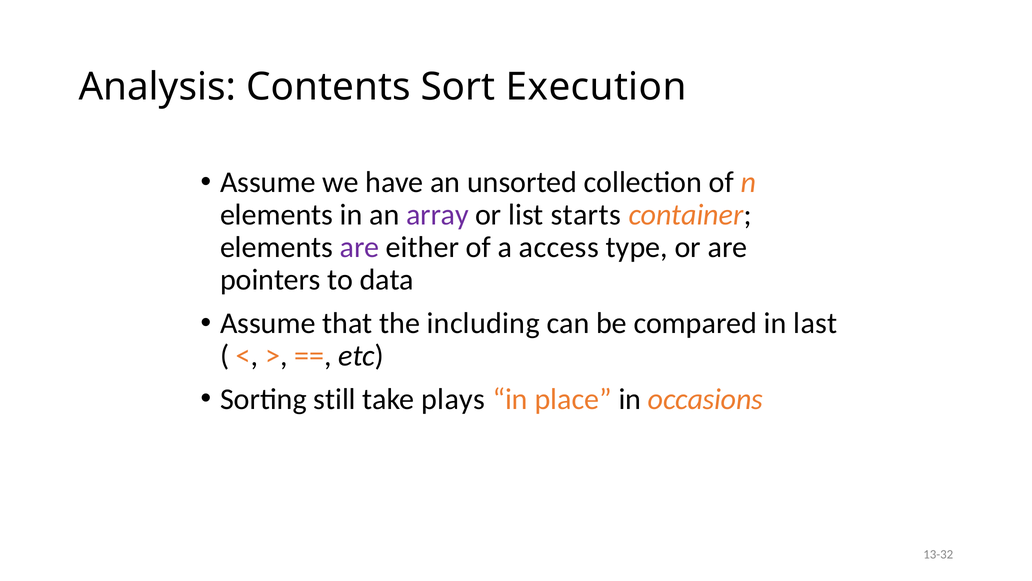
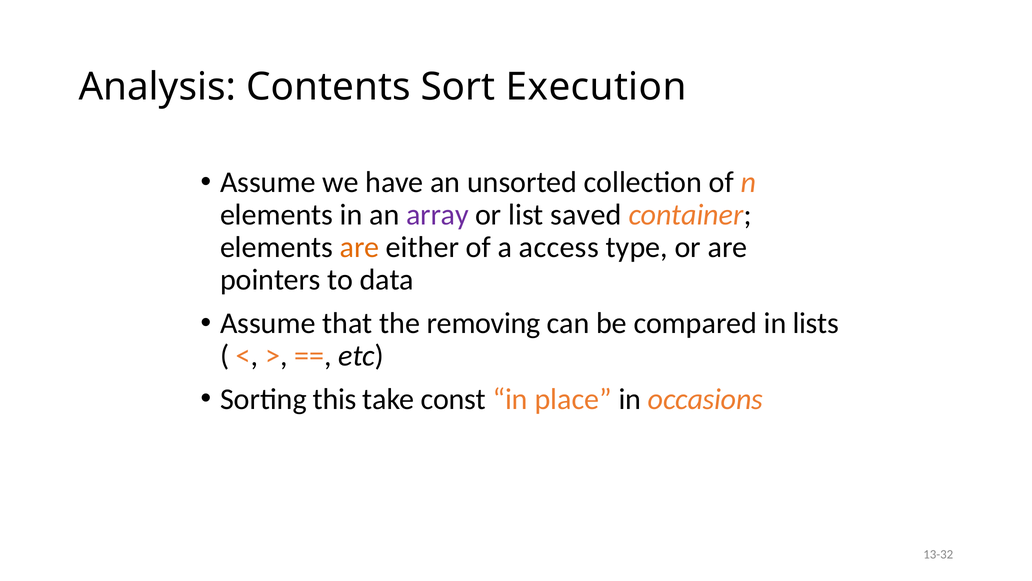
starts: starts -> saved (586, 215)
are colour: purple -> orange (360, 247)
including: including -> removing (483, 323)
last: last -> lists (816, 323)
still: still -> this (335, 399)
plays: plays -> const (453, 399)
